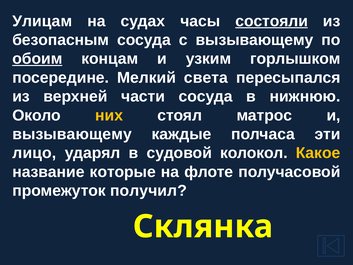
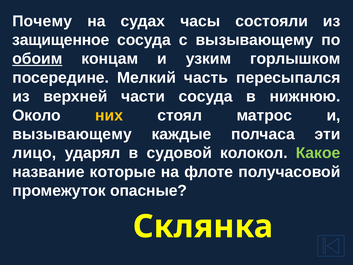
Улицам: Улицам -> Почему (42, 21)
состояли underline: present -> none (272, 21)
безопасным: безопасным -> защищенное (61, 40)
света: света -> часть (206, 78)
Какое colour: yellow -> light green (318, 153)
получил: получил -> опасные (149, 191)
